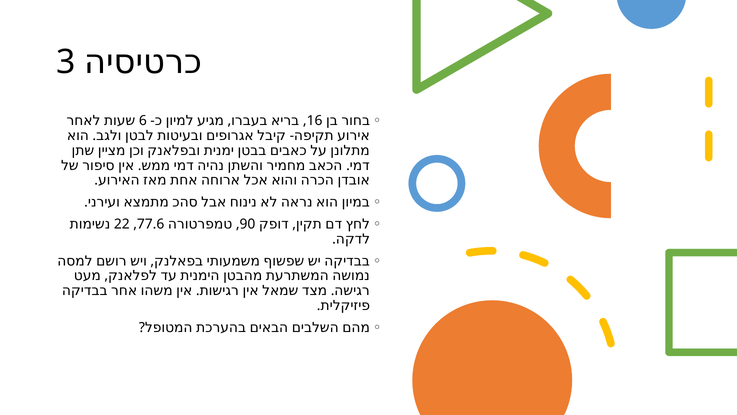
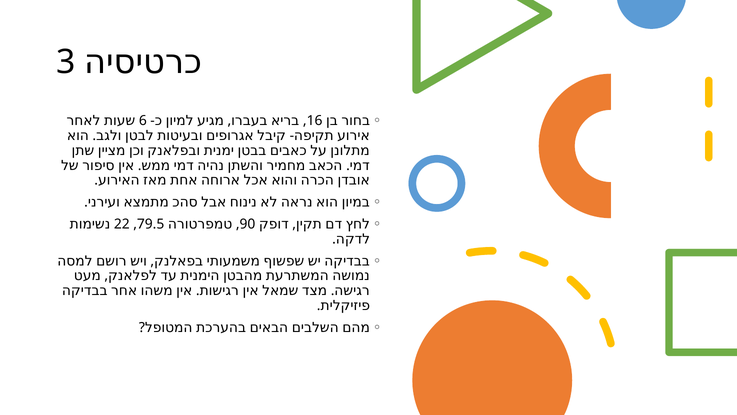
77.6: 77.6 -> 79.5 (151, 224)
